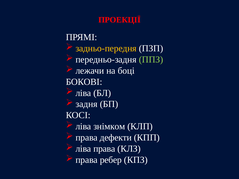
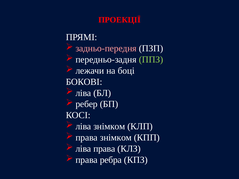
задньо-передня colour: yellow -> pink (106, 48)
задня: задня -> ребер (87, 104)
права дефекти: дефекти -> знімком (116, 138)
ребер: ребер -> ребра (111, 160)
